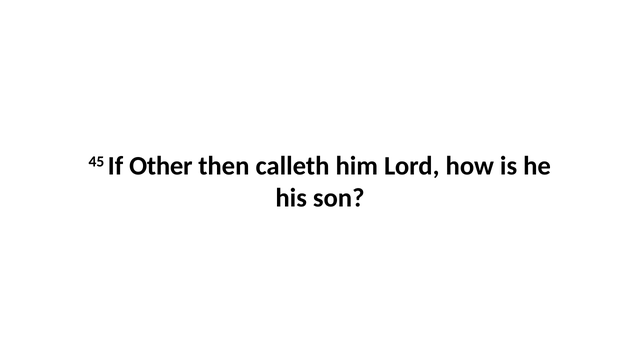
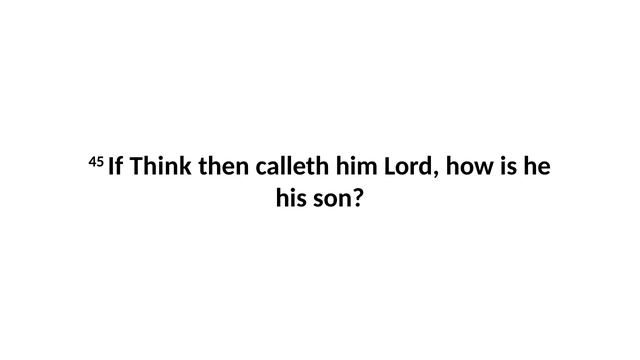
Other: Other -> Think (161, 166)
